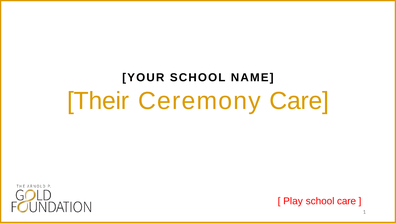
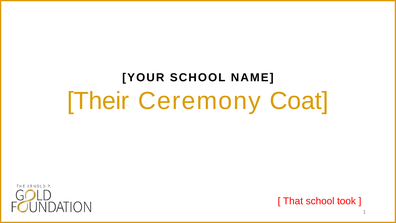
Ceremony Care: Care -> Coat (299, 101)
Play: Play -> That (293, 201)
school care: care -> took (346, 201)
